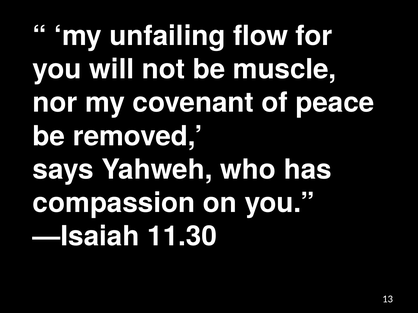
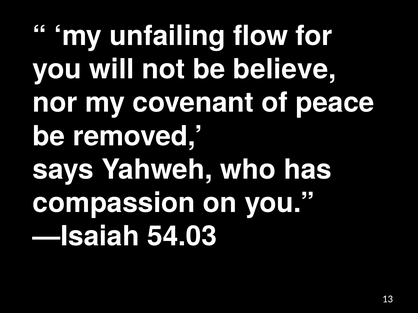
muscle: muscle -> believe (285, 70)
11.30: 11.30 -> 54.03 (182, 237)
